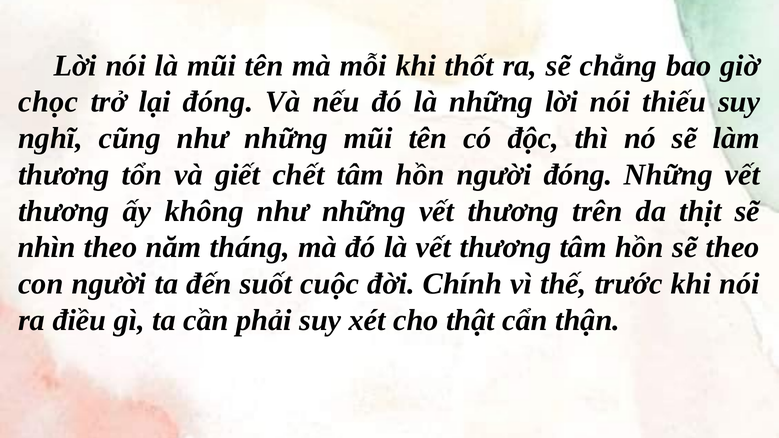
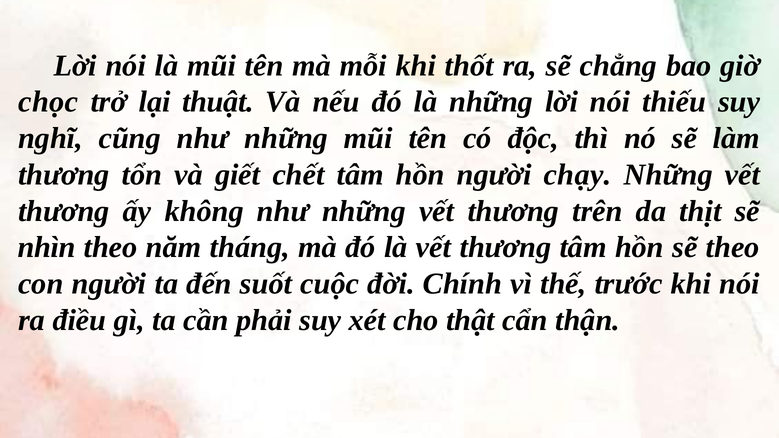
lại đóng: đóng -> thuật (218, 102)
người đóng: đóng -> chạy (578, 175)
